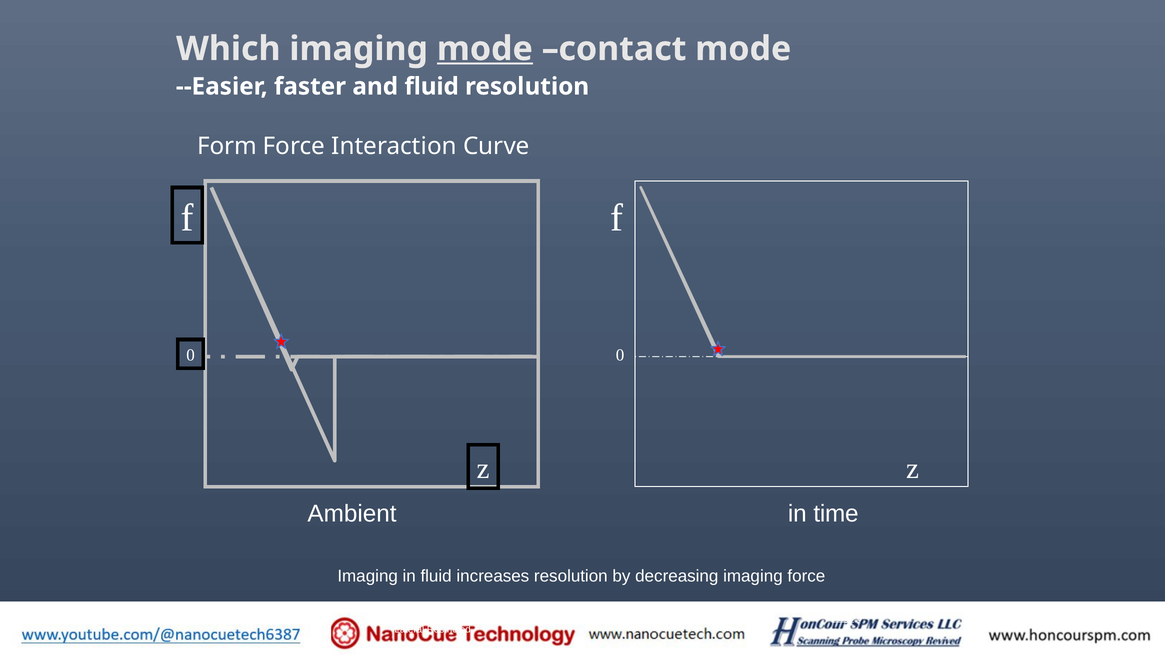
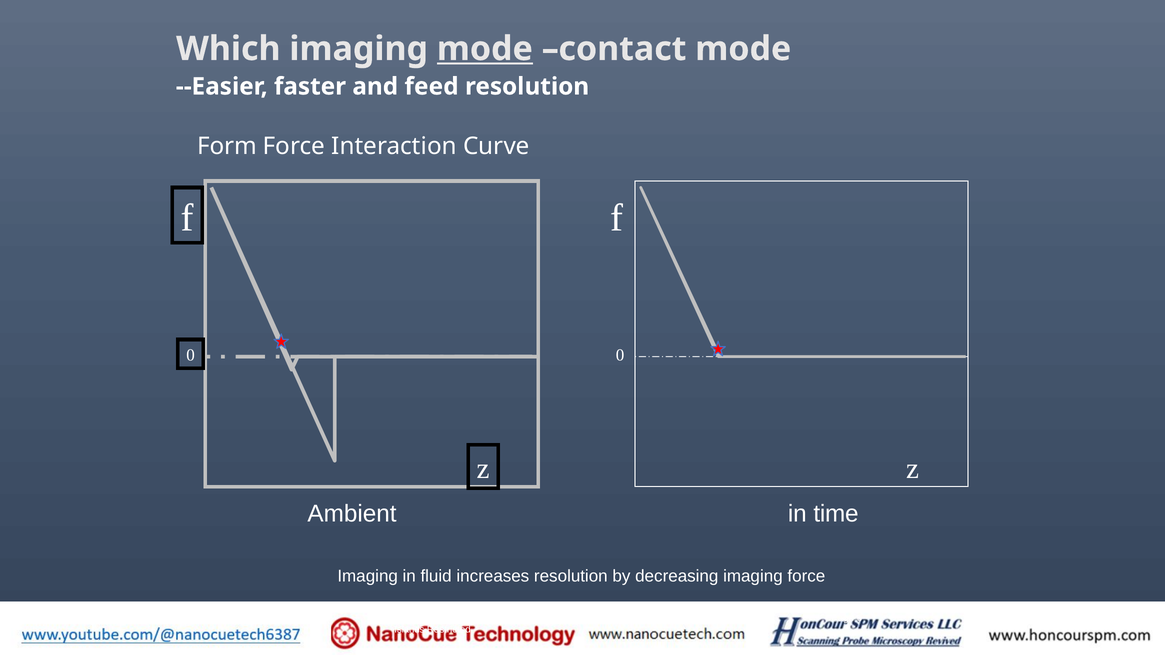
and fluid: fluid -> feed (432, 87)
Page underline: present -> none (843, 618)
Lateral: Lateral -> Islands (409, 630)
